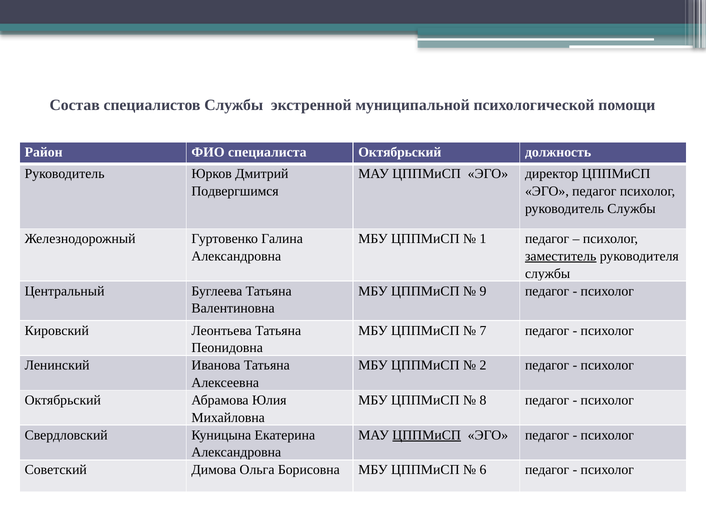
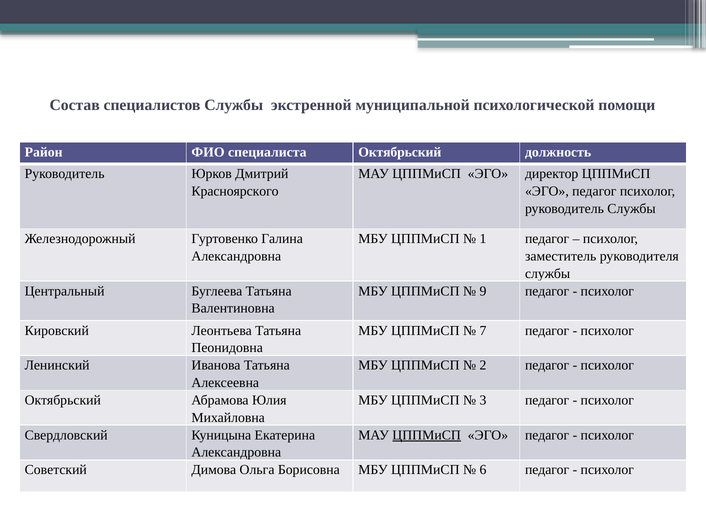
Подвергшимся: Подвергшимся -> Красноярского (235, 192)
заместитель underline: present -> none (561, 256)
8: 8 -> 3 (483, 401)
